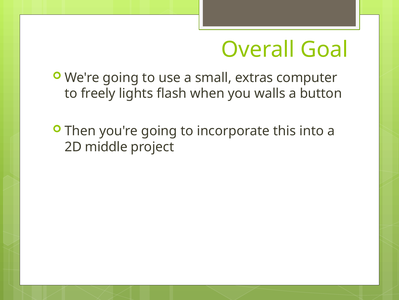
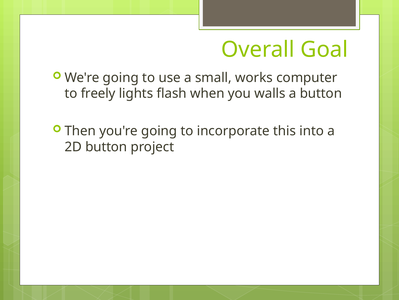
extras: extras -> works (254, 77)
2D middle: middle -> button (106, 147)
